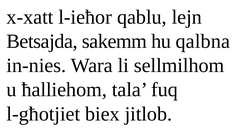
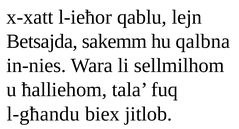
l-għotjiet: l-għotjiet -> l-għandu (43, 114)
